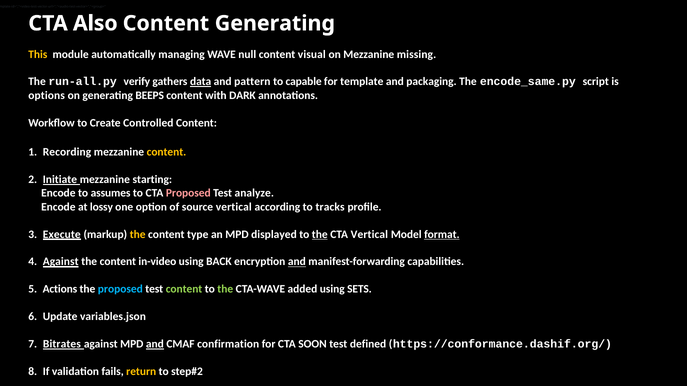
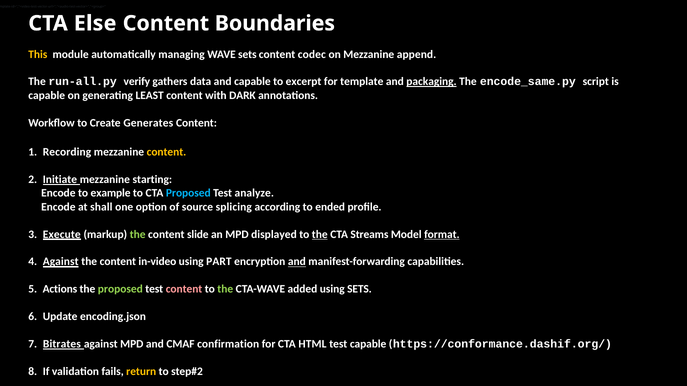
Also: Also -> Else (95, 23)
Content Generating: Generating -> Boundaries (275, 23)
WAVE null: null -> sets (247, 54)
visual: visual -> codec (312, 54)
missing: missing -> append (417, 54)
data underline: present -> none (201, 82)
and pattern: pattern -> capable (252, 82)
capable: capable -> excerpt (304, 82)
packaging underline: none -> present (432, 82)
options: options -> capable (47, 96)
BEEPS: BEEPS -> LEAST (150, 96)
Controlled: Controlled -> Generates (148, 123)
assumes: assumes -> example (111, 193)
Proposed colour: pink -> light blue (188, 193)
lossy: lossy -> shall (101, 207)
source vertical: vertical -> splicing (234, 207)
tracks: tracks -> ended (330, 207)
the colour: yellow -> light green (138, 235)
type: type -> slide (198, 235)
CTA Vertical: Vertical -> Streams (369, 235)
BACK: BACK -> PART (219, 262)
proposed colour: light blue -> light green (120, 289)
content colour: light green -> pink (184, 289)
variables.json: variables.json -> encoding.json (113, 317)
and underline: present -> none (155, 344)
SOON: SOON -> HTML (312, 344)
test defined: defined -> capable (368, 344)
